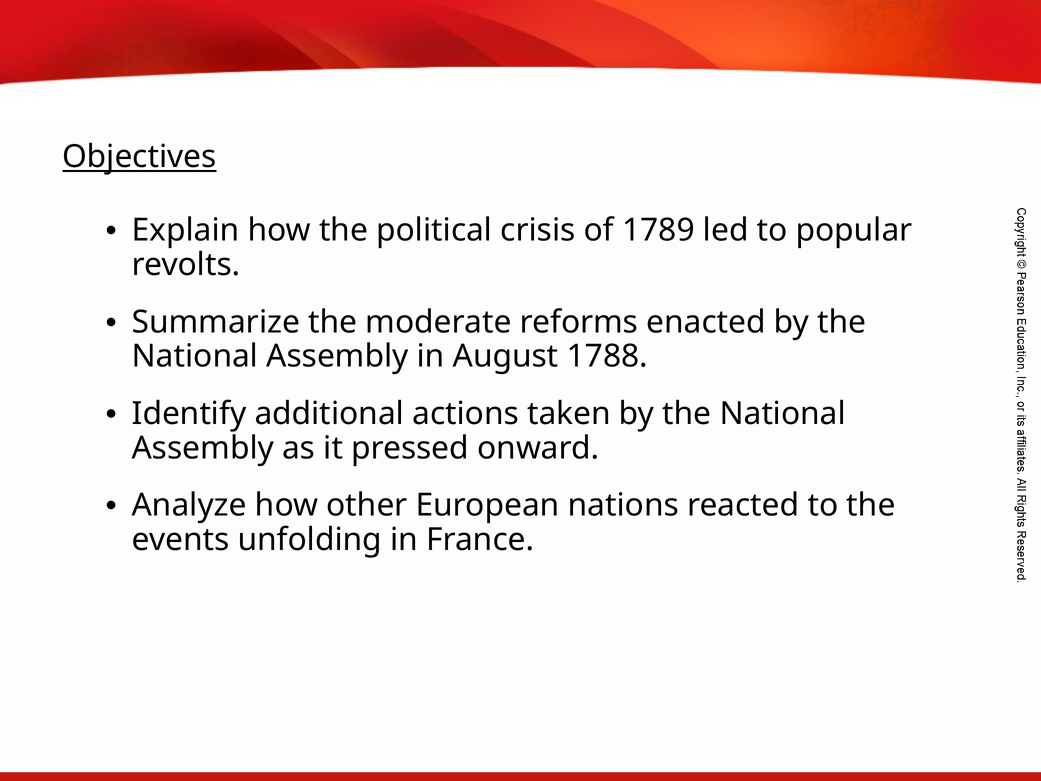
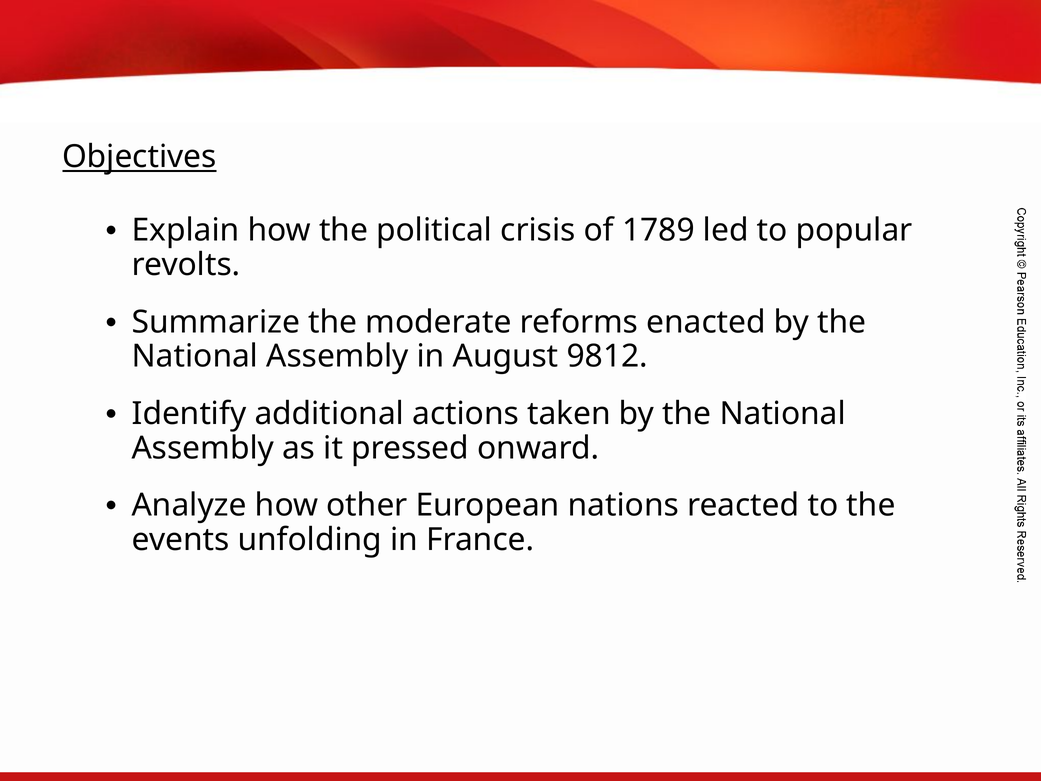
1788: 1788 -> 9812 (607, 356)
